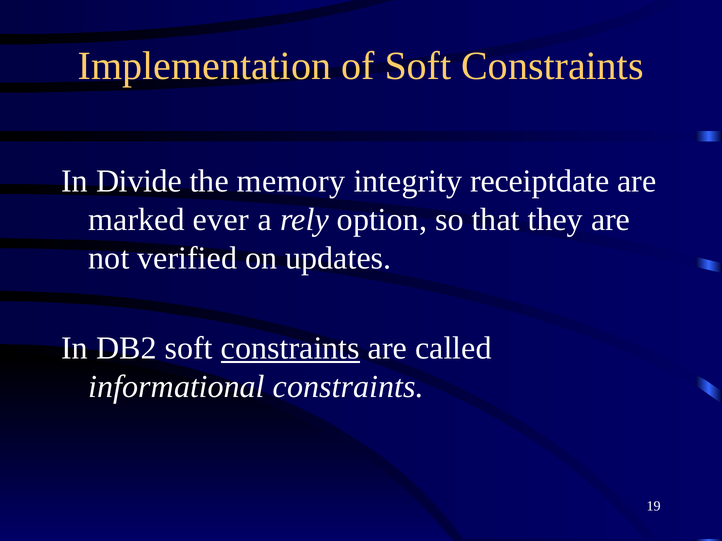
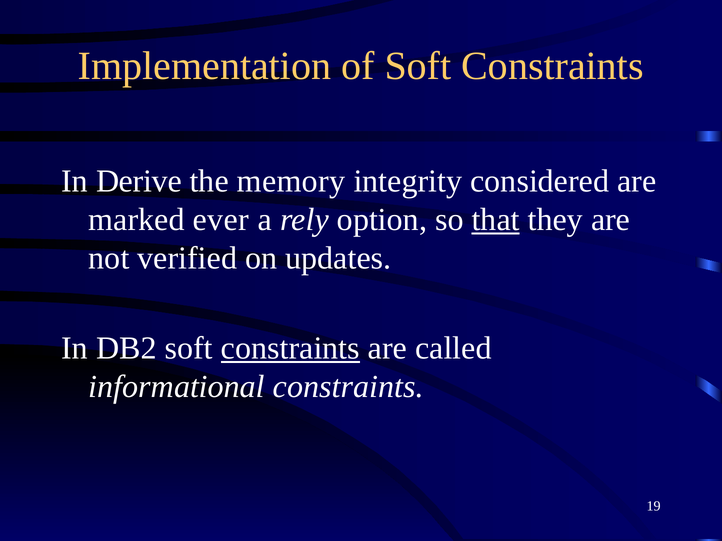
Divide: Divide -> Derive (139, 182)
receiptdate: receiptdate -> considered (540, 182)
that underline: none -> present (496, 220)
